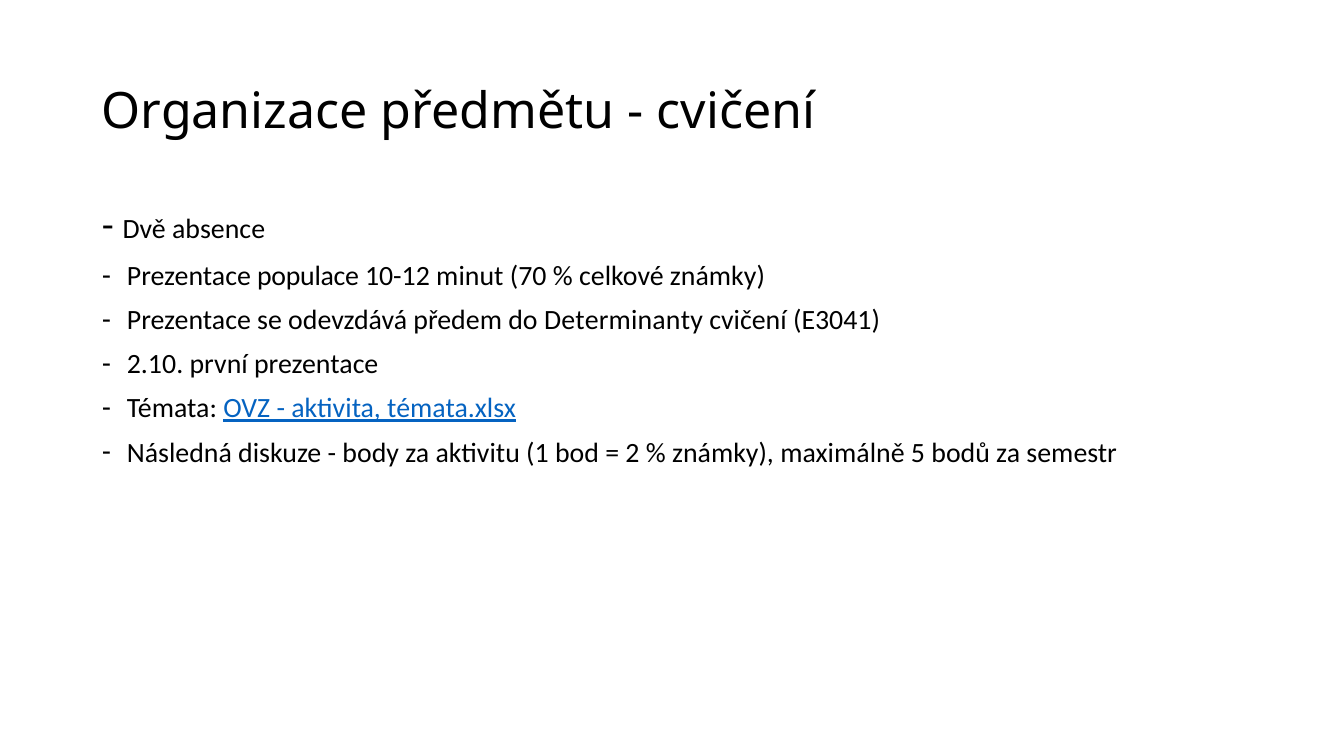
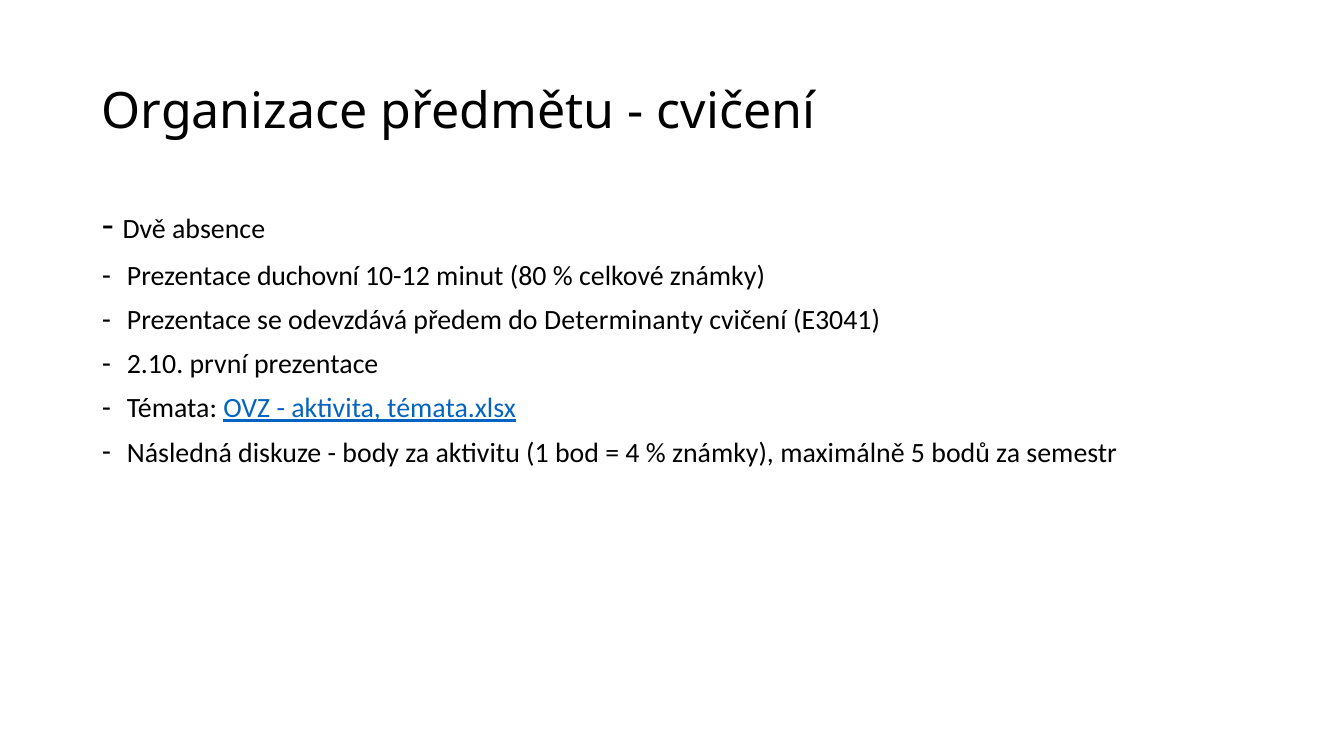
populace: populace -> duchovní (308, 276)
70: 70 -> 80 (528, 276)
2: 2 -> 4 (633, 453)
